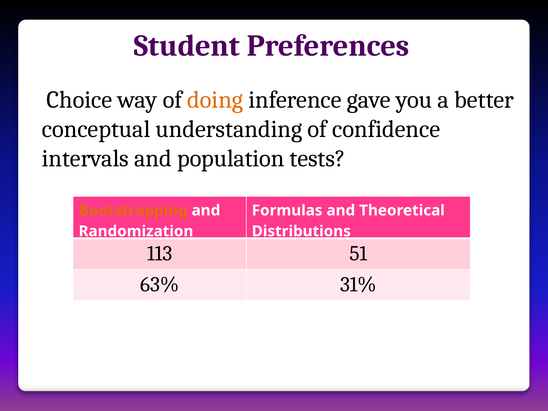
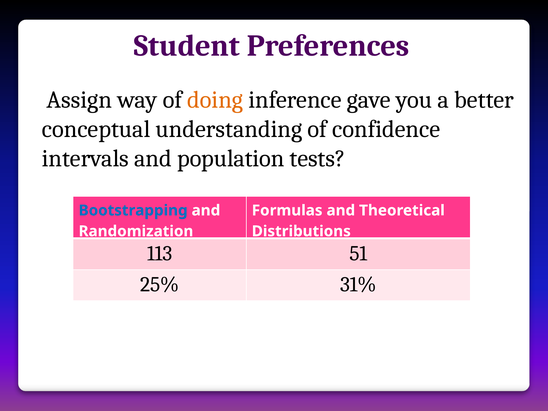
Choice: Choice -> Assign (79, 100)
Bootstrapping colour: orange -> blue (133, 210)
63%: 63% -> 25% (160, 284)
